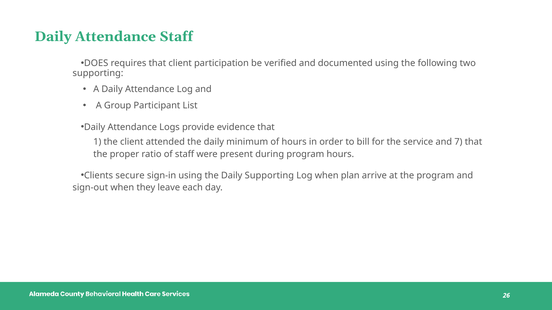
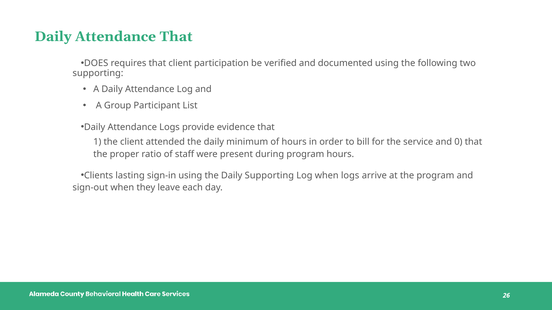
Attendance Staff: Staff -> That (176, 37)
7: 7 -> 0 (458, 142)
secure: secure -> lasting (130, 176)
when plan: plan -> logs (350, 176)
